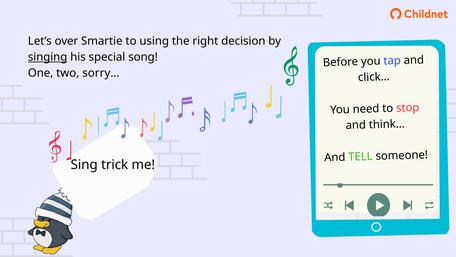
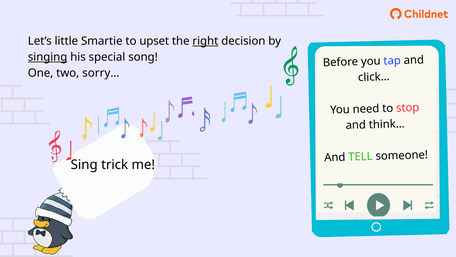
over: over -> little (66, 41)
using: using -> upset (154, 41)
right underline: none -> present (205, 41)
